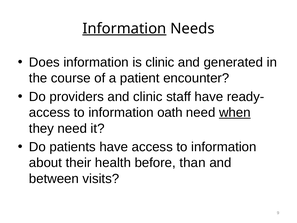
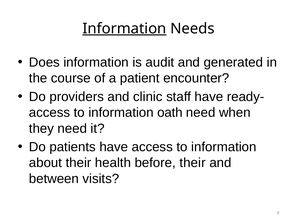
is clinic: clinic -> audit (160, 62)
when underline: present -> none (235, 112)
before than: than -> their (193, 163)
